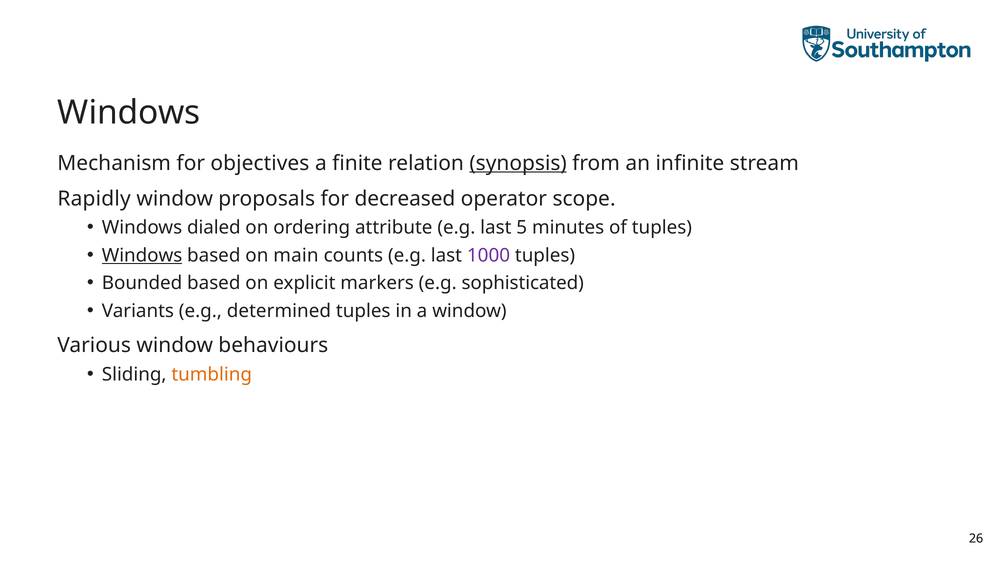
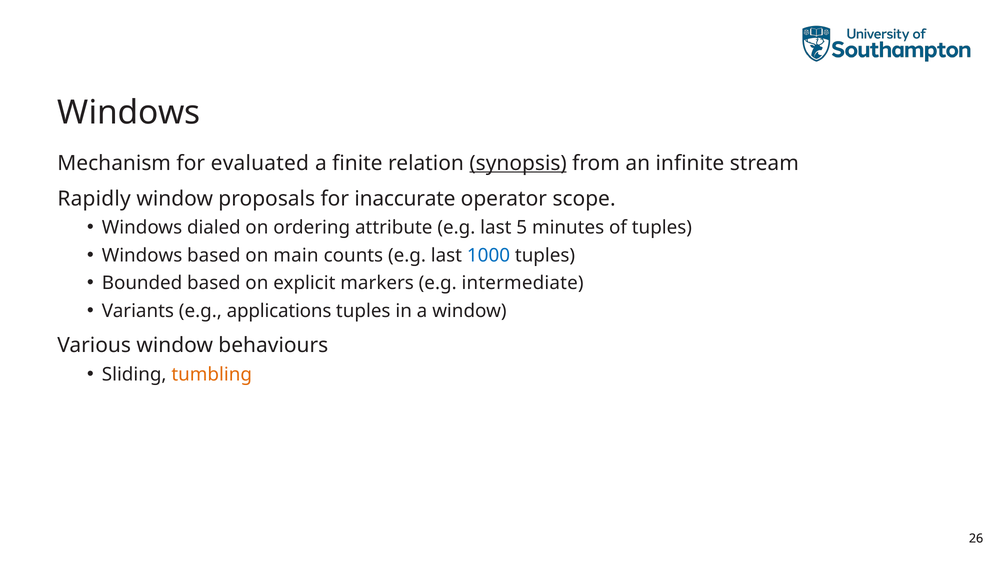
objectives: objectives -> evaluated (260, 163)
decreased: decreased -> inaccurate (405, 199)
Windows underline: present -> none (142, 256)
1000 colour: purple -> blue (489, 256)
sophisticated: sophisticated -> intermediate (523, 283)
determined: determined -> applications (279, 311)
